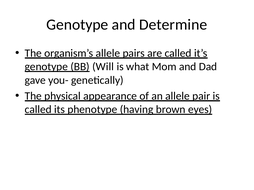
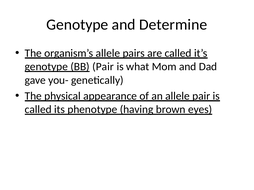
Will: Will -> Pair (103, 67)
